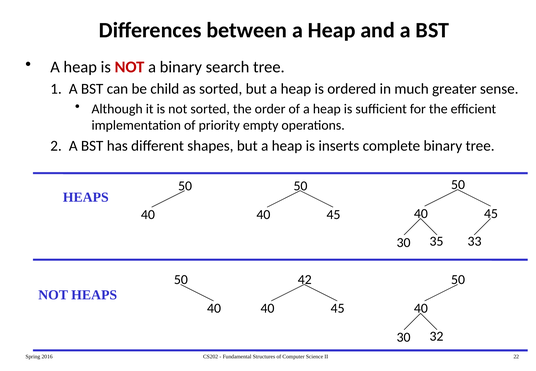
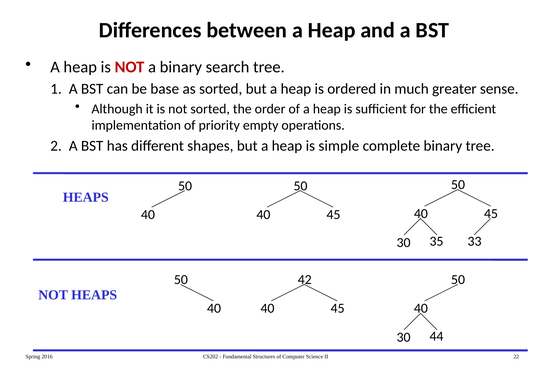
child: child -> base (165, 89)
inserts: inserts -> simple (339, 146)
32: 32 -> 44 (436, 336)
